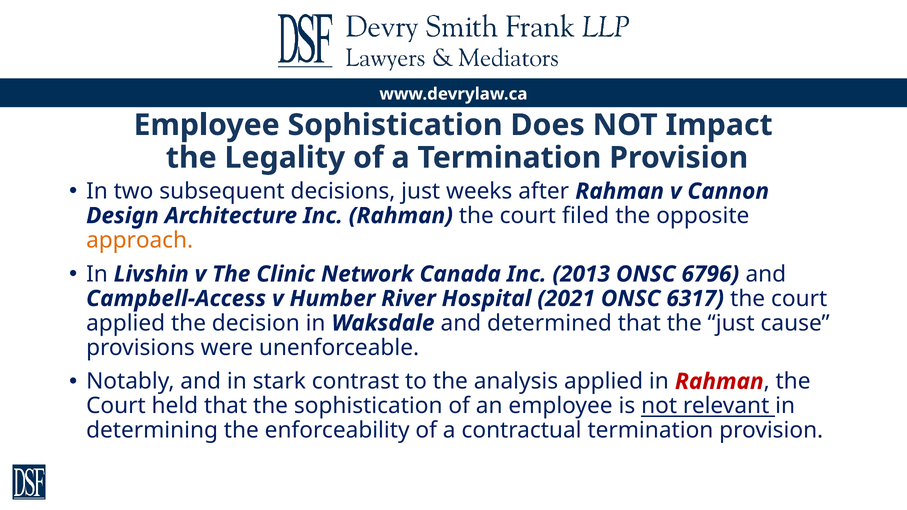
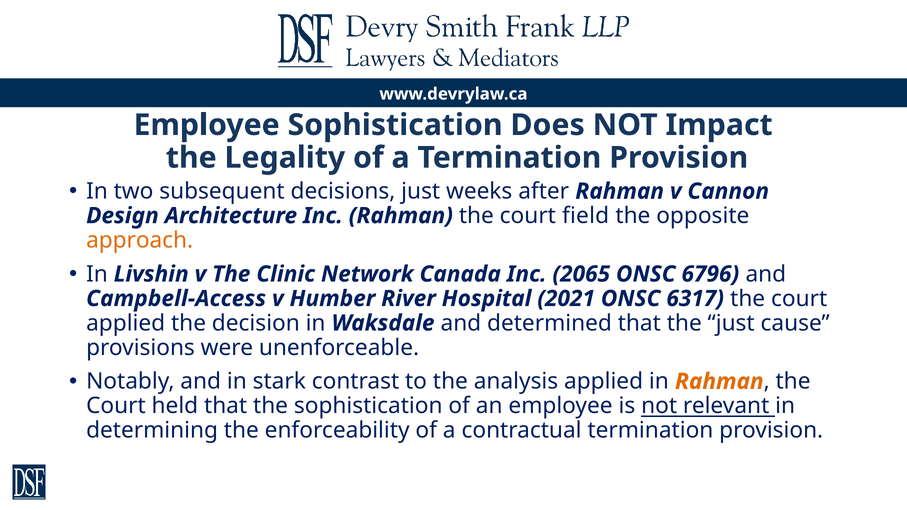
filed: filed -> field (586, 216)
2013: 2013 -> 2065 (581, 274)
Rahman colour: red -> orange (719, 382)
